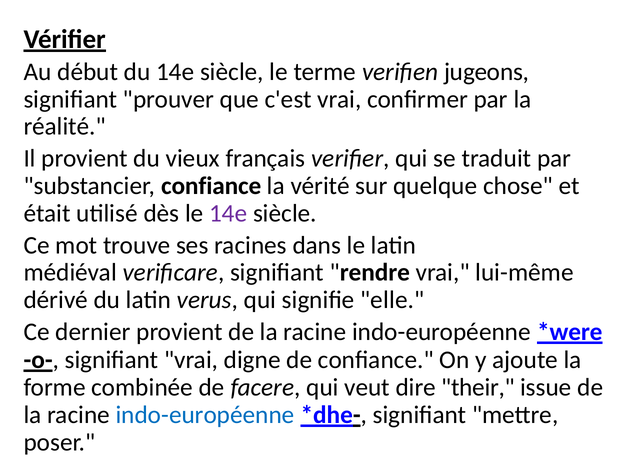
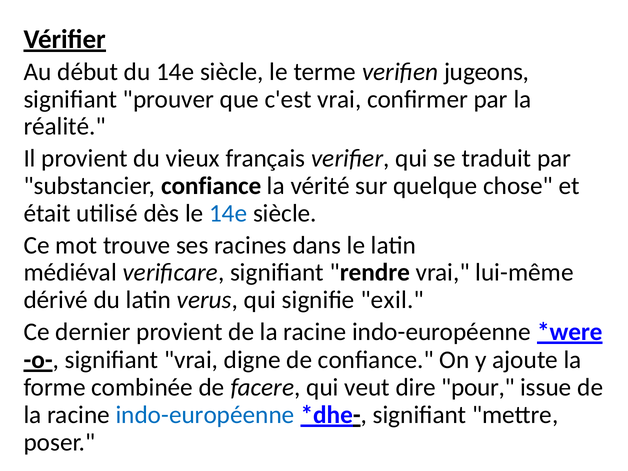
14e colour: purple -> blue (228, 213)
elle: elle -> exil (392, 300)
their: their -> pour (478, 387)
